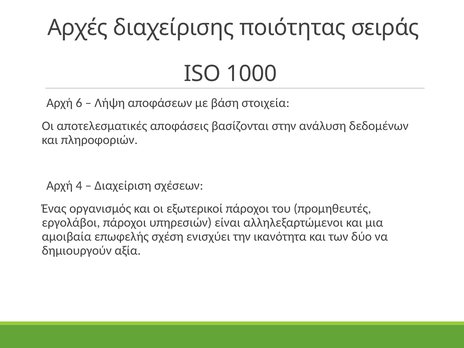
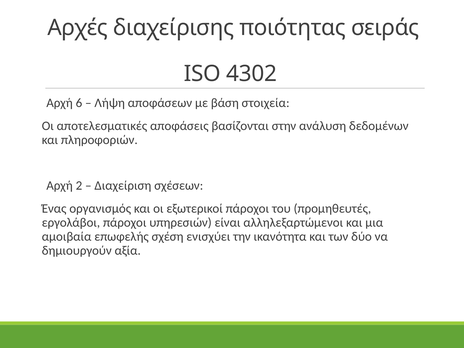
1000: 1000 -> 4302 (252, 74)
4: 4 -> 2 (79, 186)
